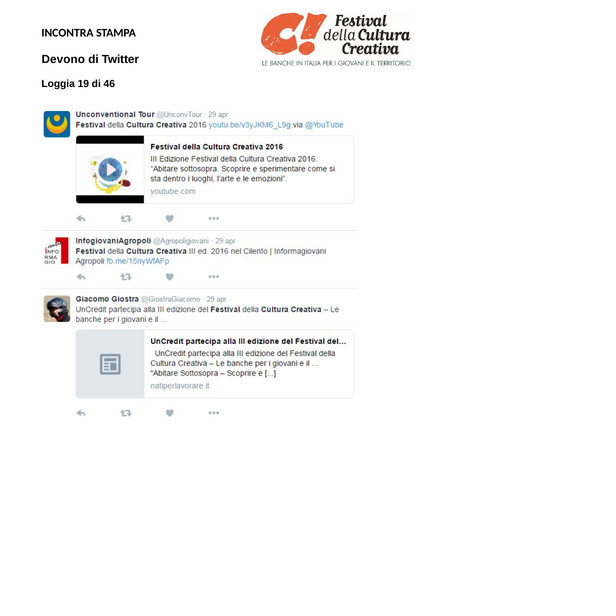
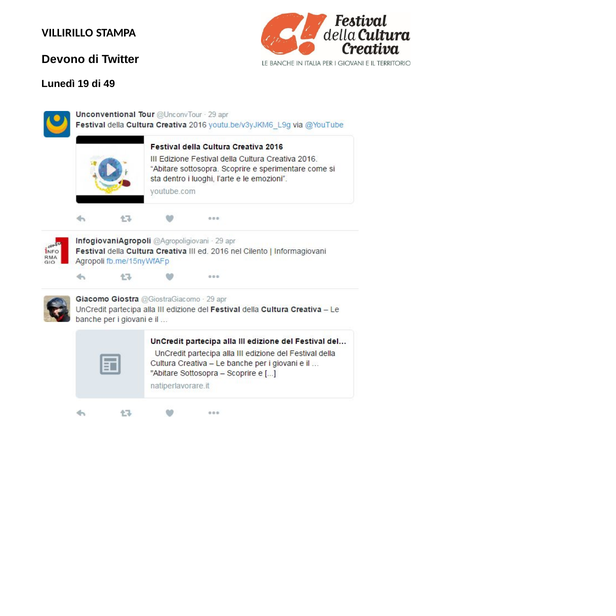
INCONTRA: INCONTRA -> VILLIRILLO (67, 33)
Loggia: Loggia -> Lunedì (58, 84)
46: 46 -> 49 (109, 84)
